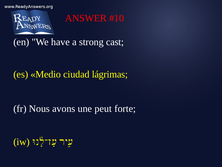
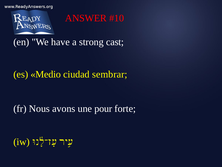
lágrimas: lágrimas -> sembrar (110, 74)
peut: peut -> pour (103, 108)
